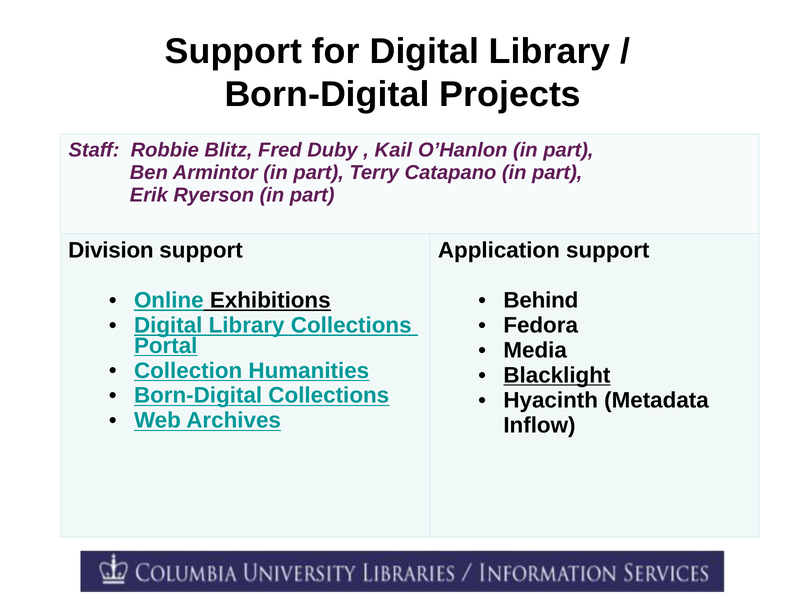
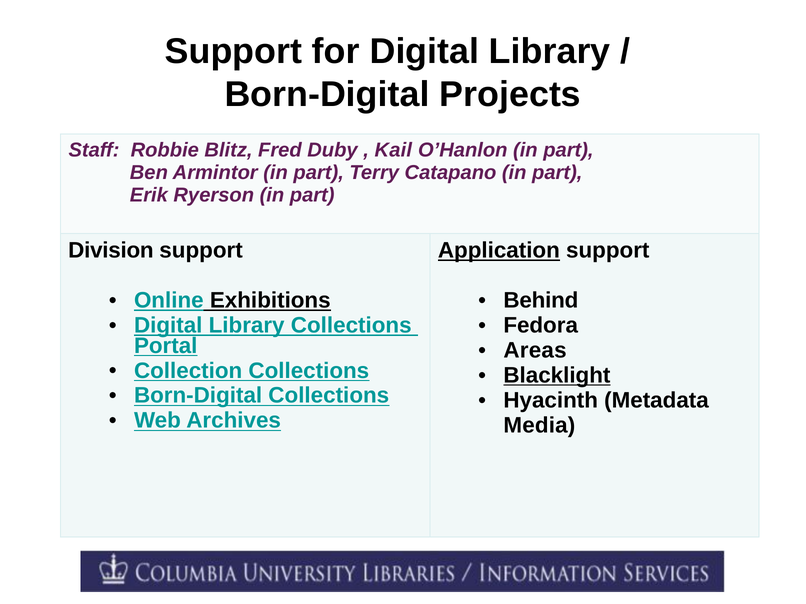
Application underline: none -> present (499, 251)
Media: Media -> Areas (535, 351)
Collection Humanities: Humanities -> Collections (309, 371)
Inflow: Inflow -> Media (539, 426)
